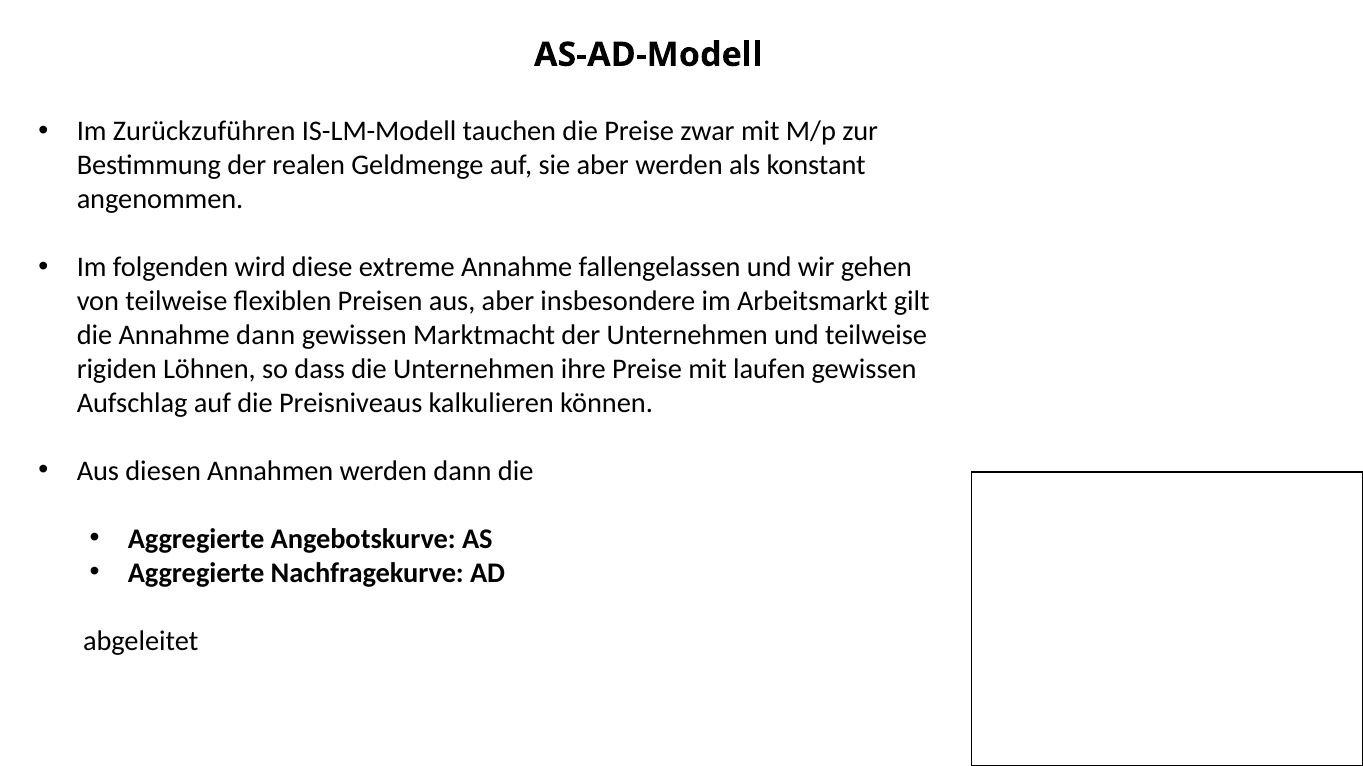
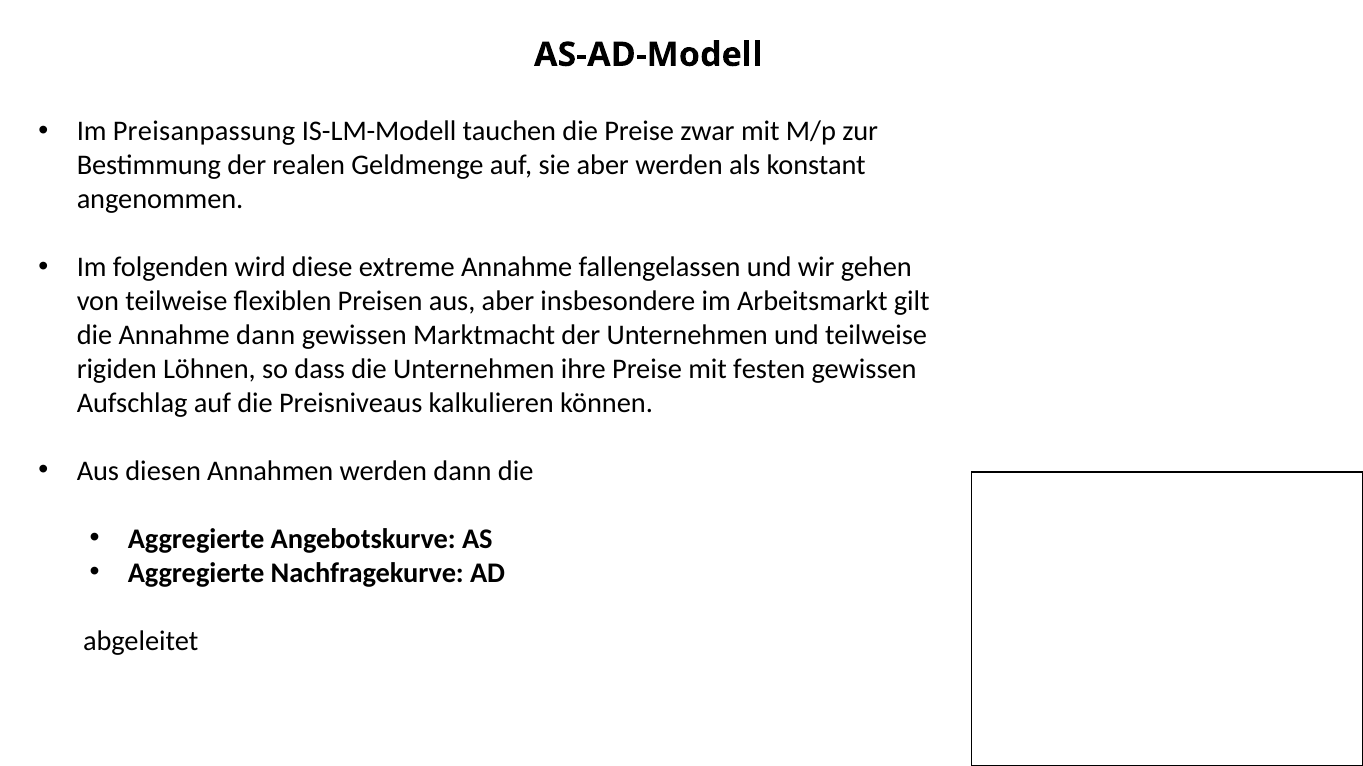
Zurückzuführen: Zurückzuführen -> Preisanpassung (204, 132)
laufen: laufen -> festen (769, 370)
